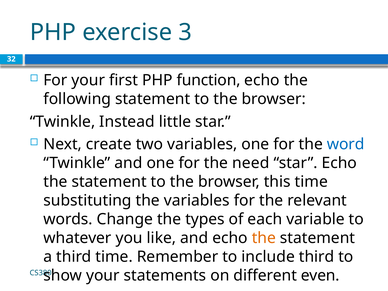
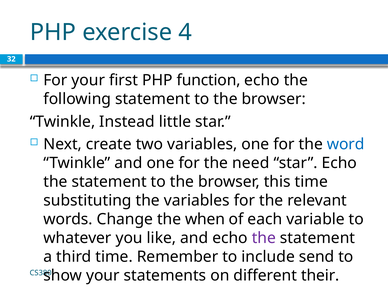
3: 3 -> 4 (185, 32)
types: types -> when (205, 219)
the colour: orange -> purple (264, 238)
include third: third -> send (317, 257)
even: even -> their (320, 275)
